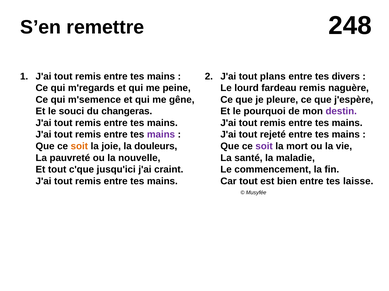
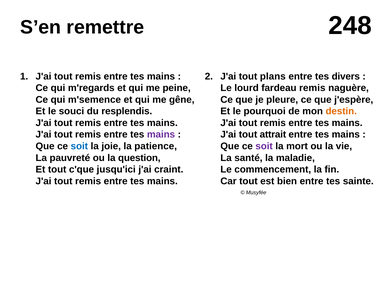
changeras: changeras -> resplendis (127, 112)
destin colour: purple -> orange (341, 112)
rejeté: rejeté -> attrait (273, 135)
soit colour: orange -> blue (79, 147)
douleurs: douleurs -> patience (156, 147)
nouvelle: nouvelle -> question (139, 158)
laisse: laisse -> sainte (358, 182)
